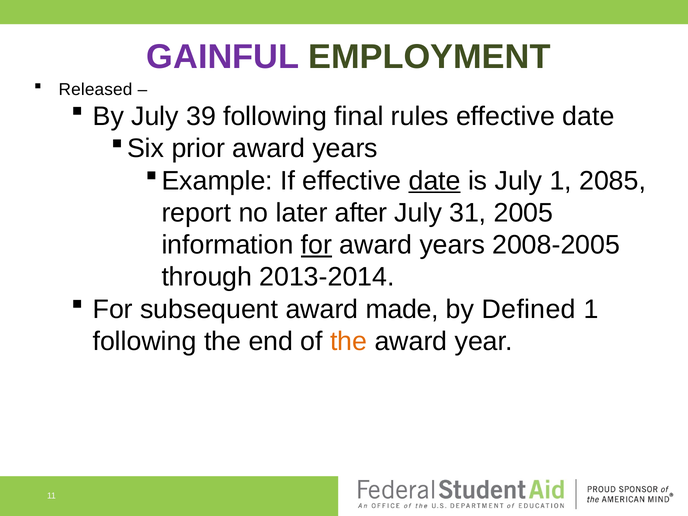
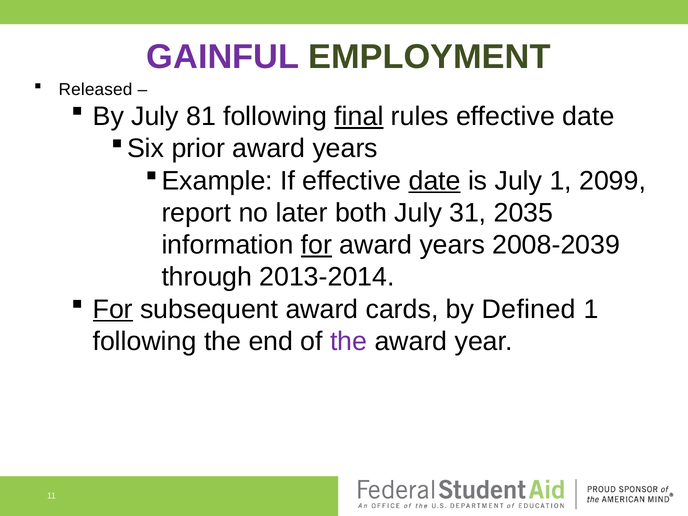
39: 39 -> 81 (201, 116)
final underline: none -> present (359, 116)
2085: 2085 -> 2099 (613, 181)
after: after -> both (361, 213)
2005: 2005 -> 2035 (523, 213)
2008-2005: 2008-2005 -> 2008-2039 (556, 245)
For underline: none -> present (113, 309)
made: made -> cards (402, 309)
the colour: orange -> purple (349, 341)
